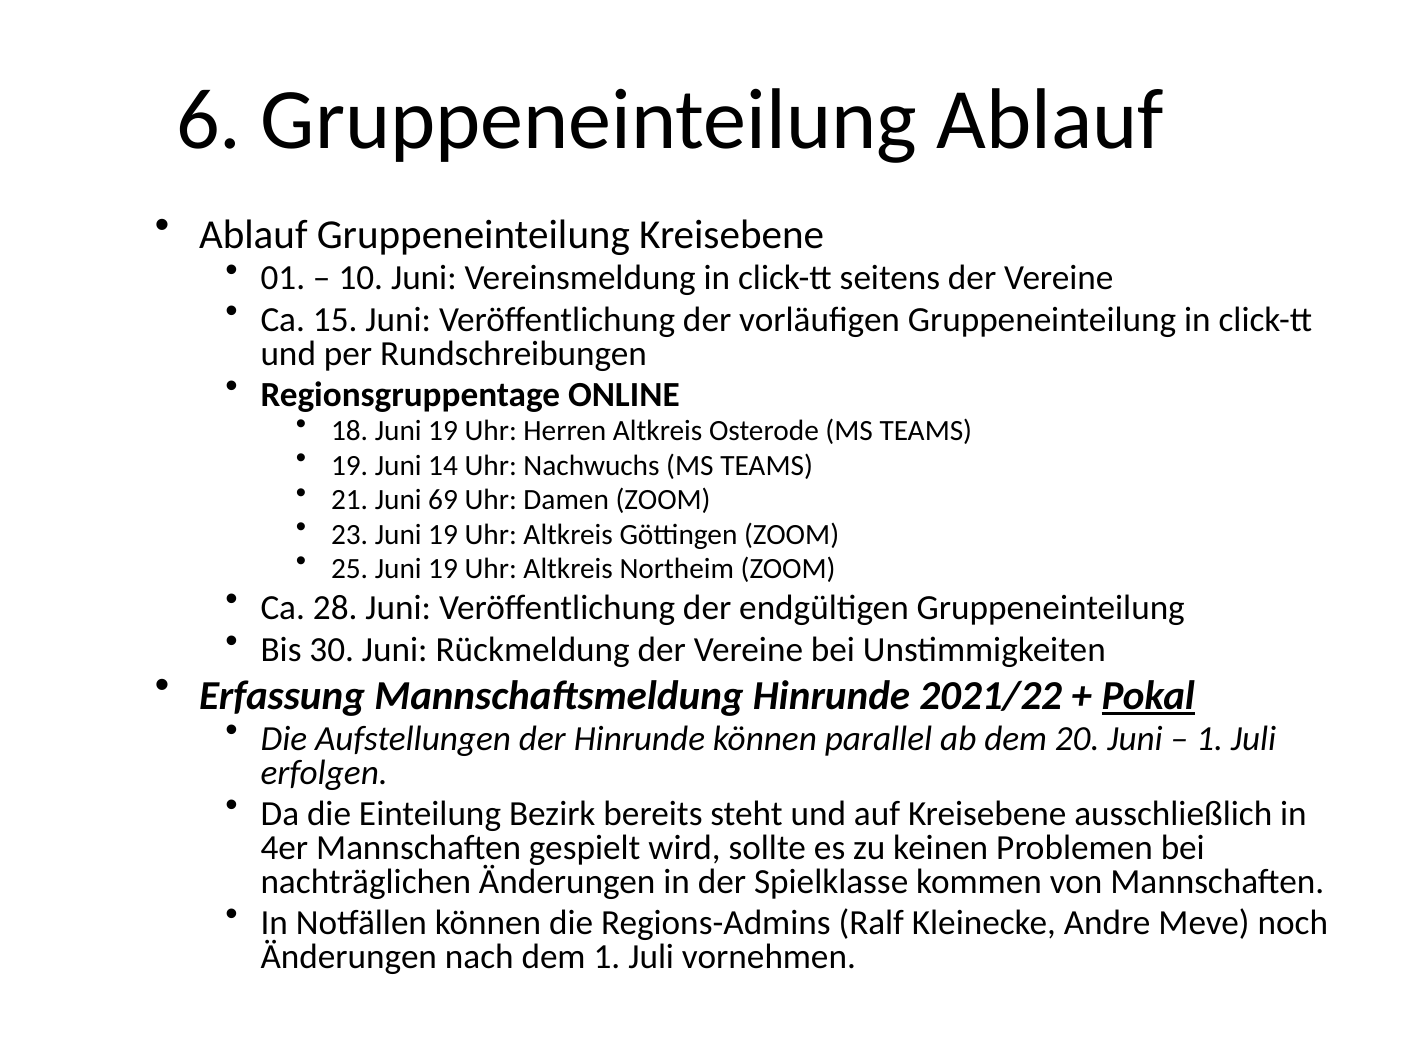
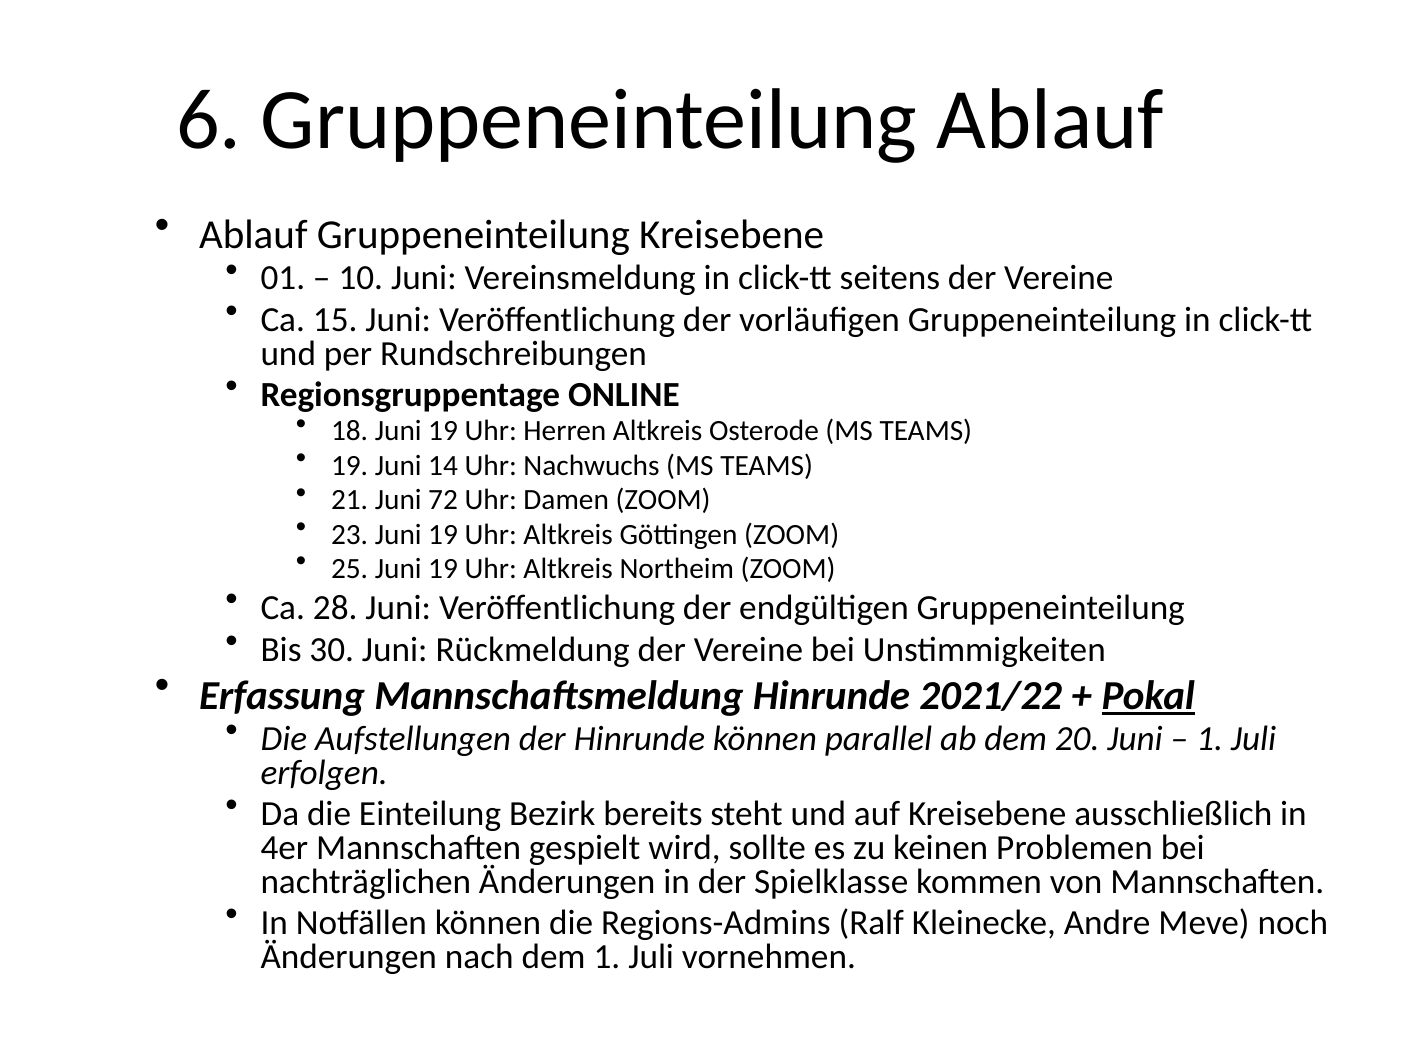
69: 69 -> 72 (443, 500)
